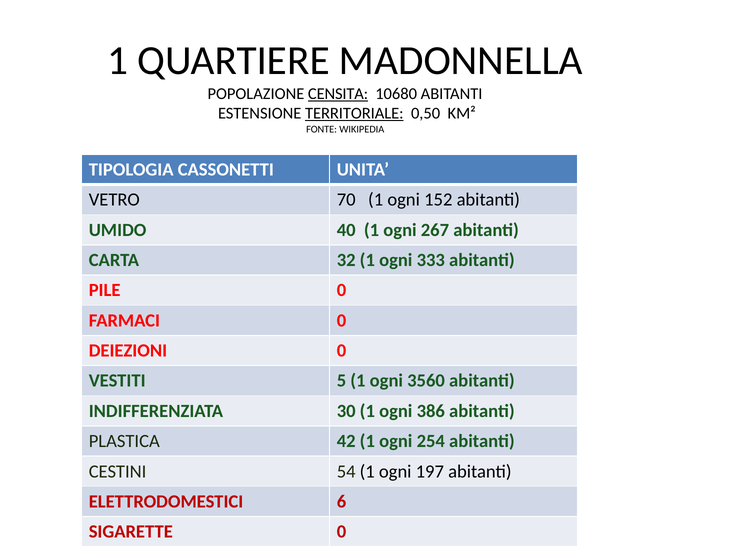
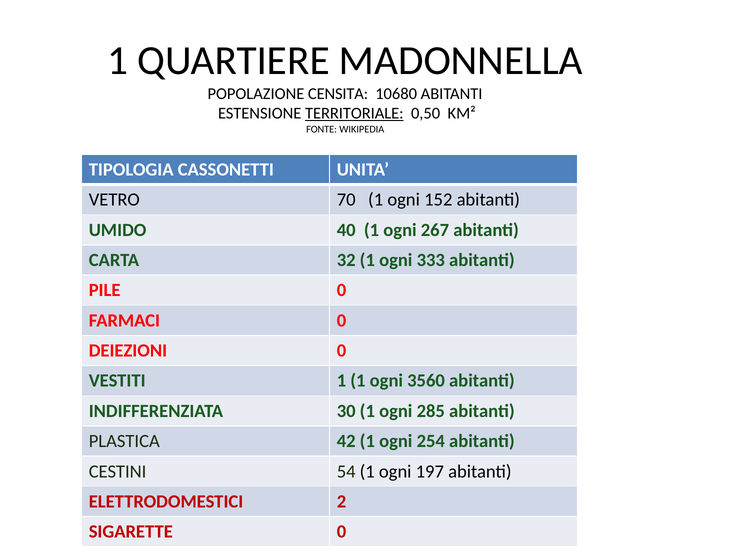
CENSITA underline: present -> none (338, 94)
VESTITI 5: 5 -> 1 (341, 381)
386: 386 -> 285 (431, 411)
6: 6 -> 2 (341, 502)
